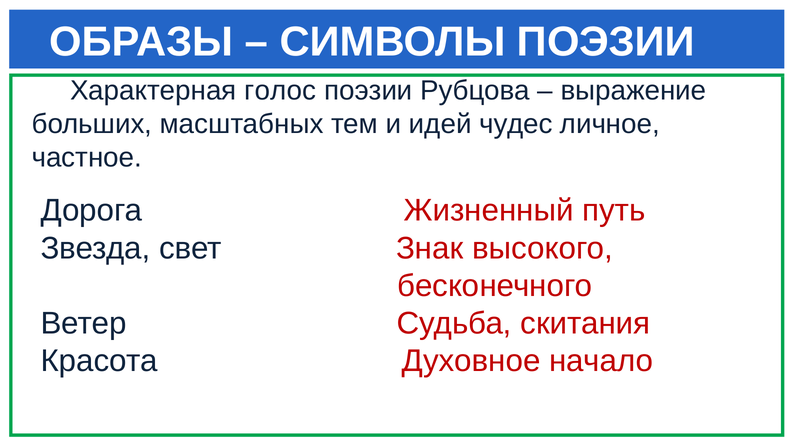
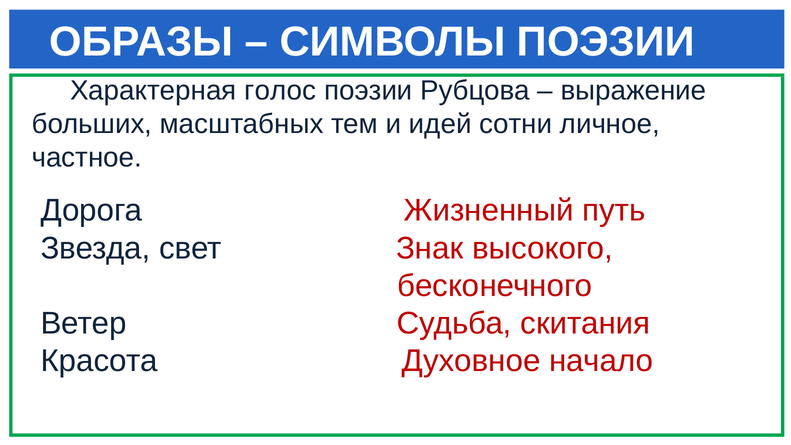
чудес: чудес -> сотни (516, 124)
